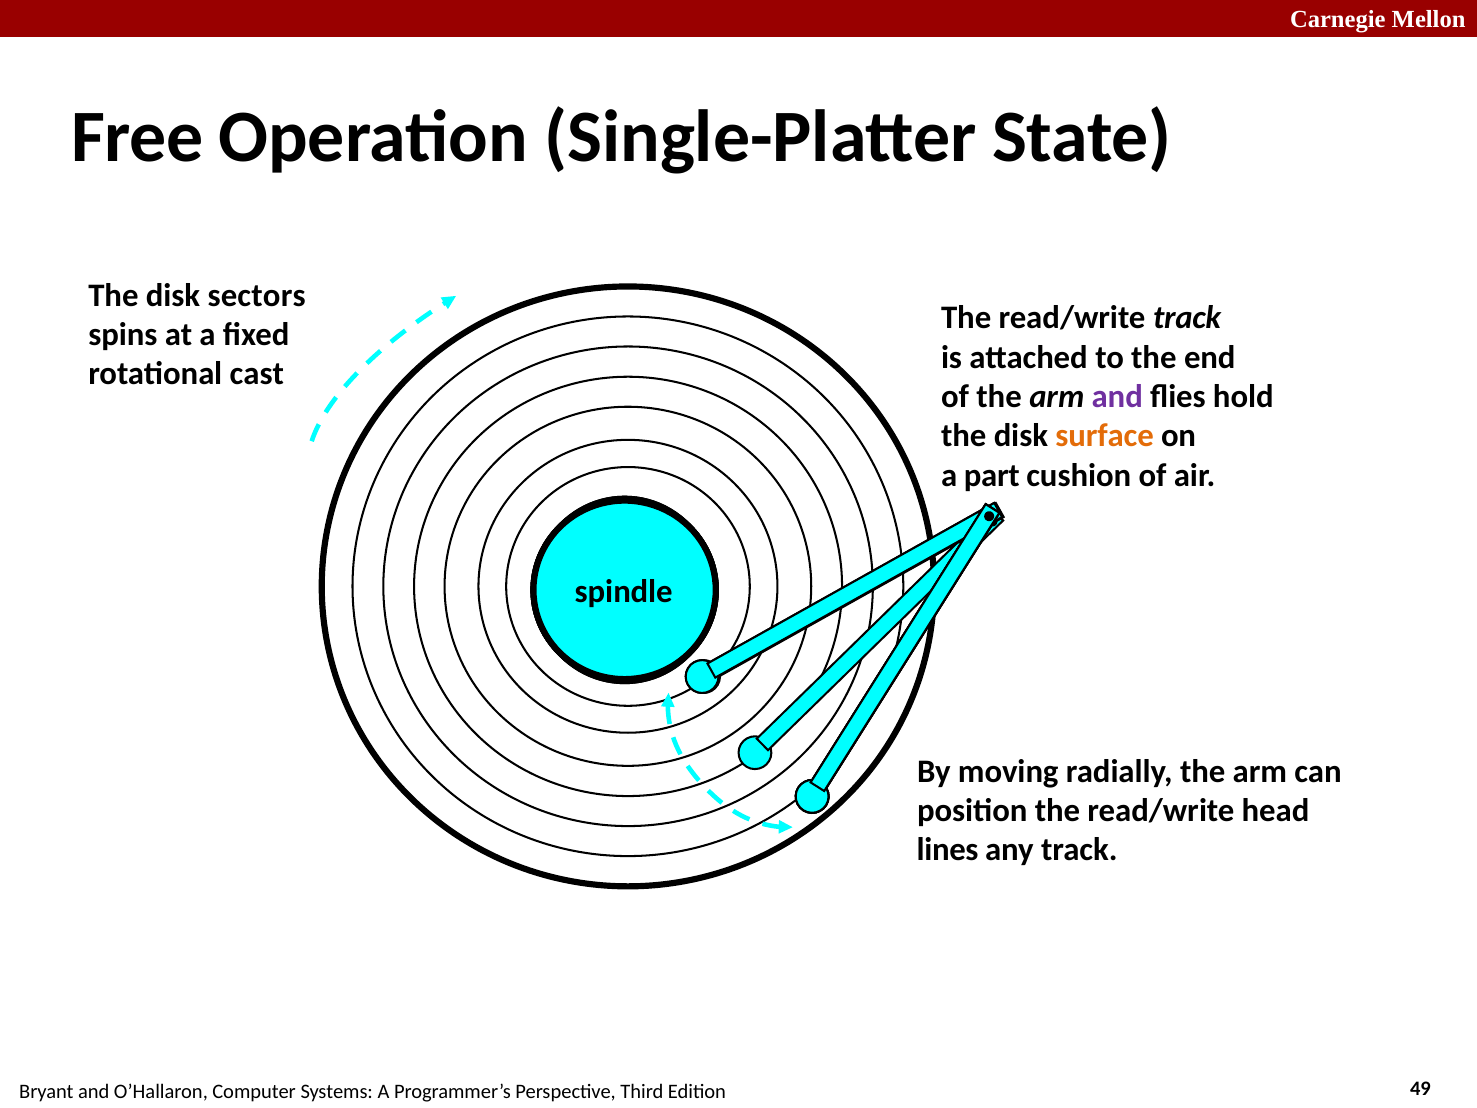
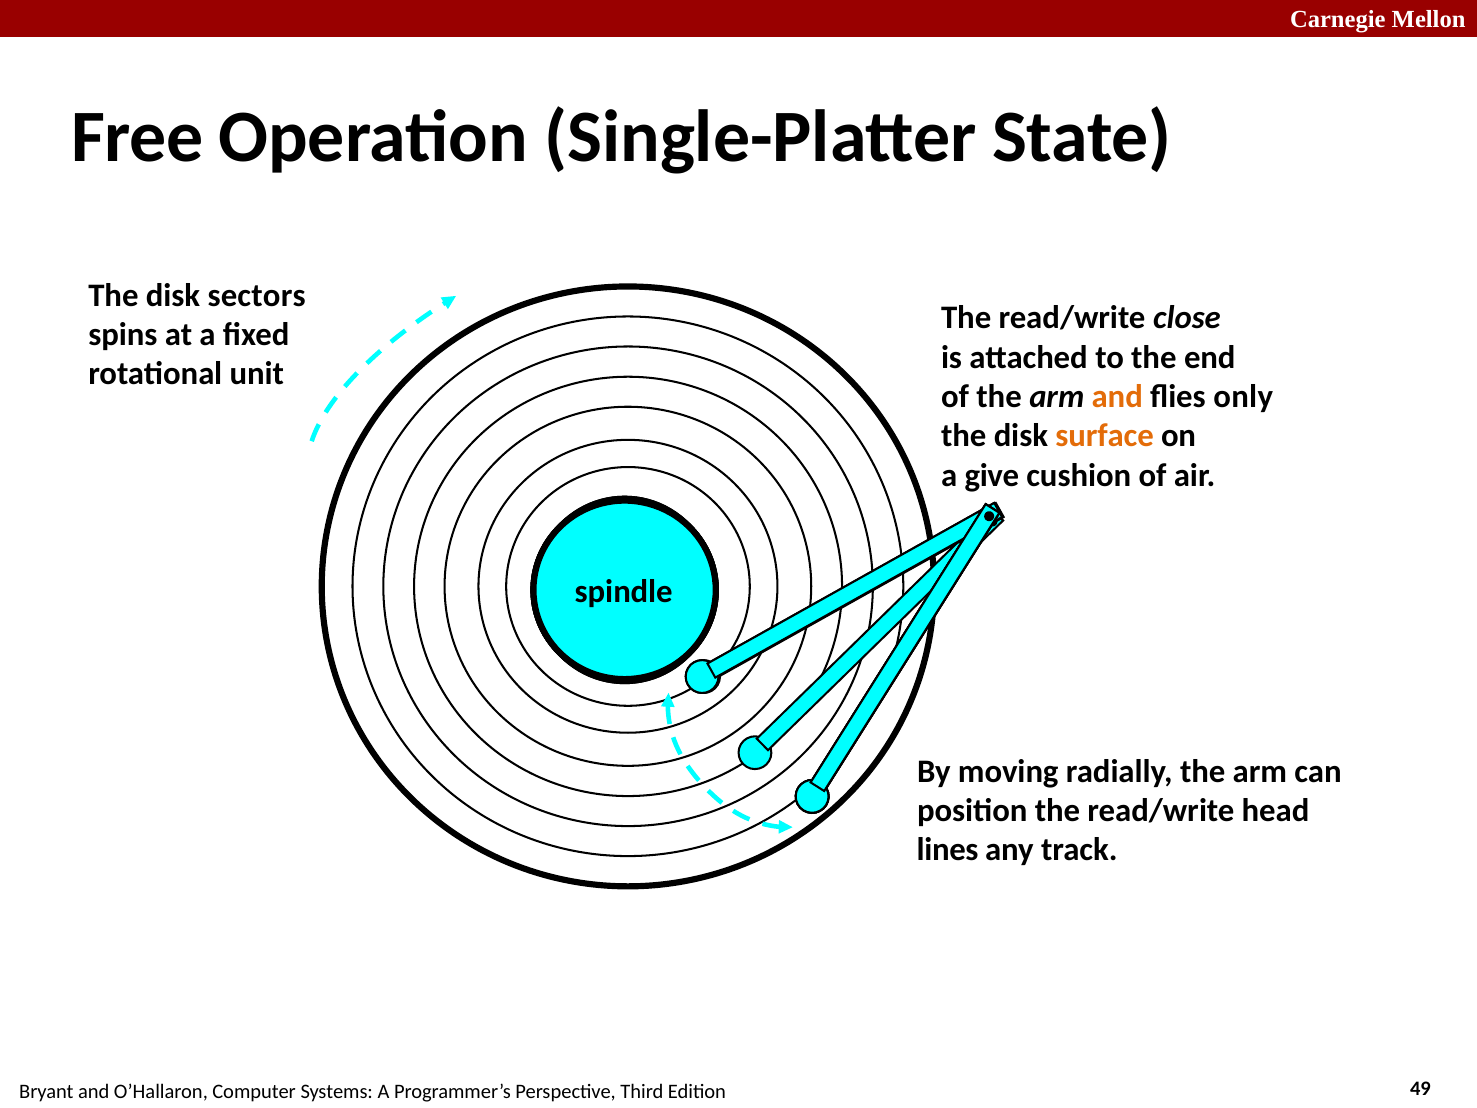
read/write track: track -> close (1187, 318)
cast: cast -> unit (257, 374)
and colour: purple -> orange (1117, 397)
hold: hold -> only (1243, 397)
part: part -> give (992, 475)
